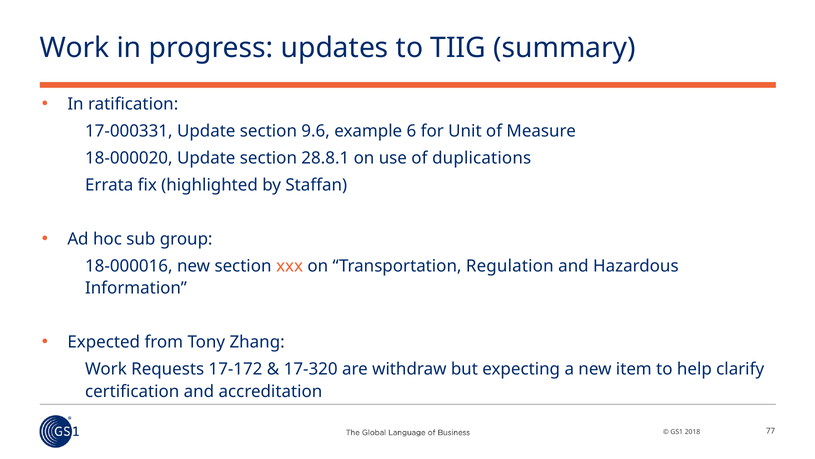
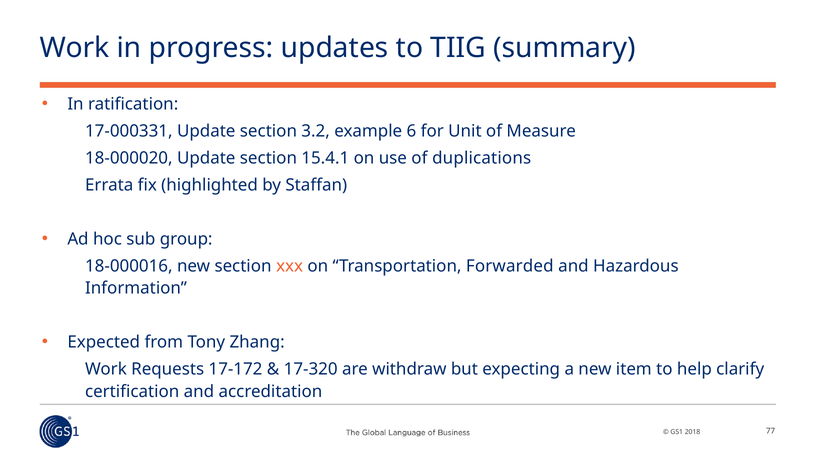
9.6: 9.6 -> 3.2 (316, 131)
28.8.1: 28.8.1 -> 15.4.1 (325, 158)
Regulation: Regulation -> Forwarded (510, 266)
